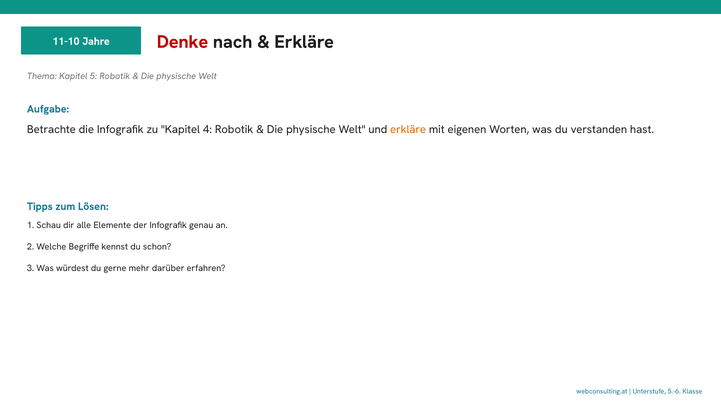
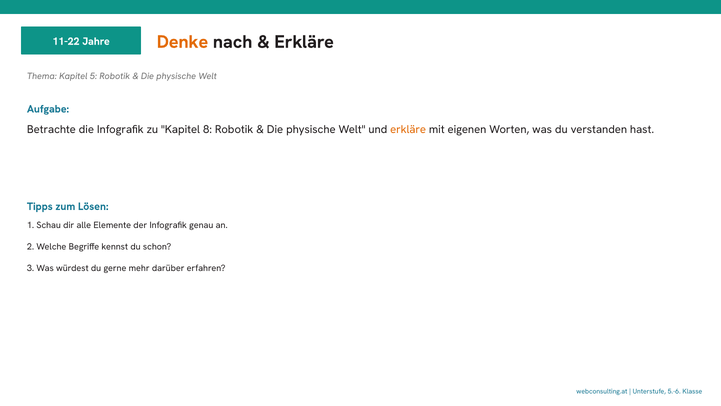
11-10: 11-10 -> 11-22 (66, 41)
Denke colour: red -> orange (182, 42)
4: 4 -> 8 (208, 129)
